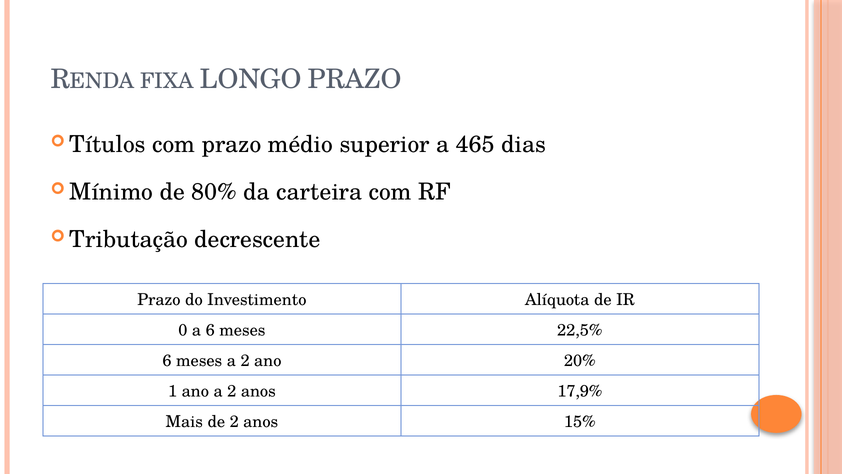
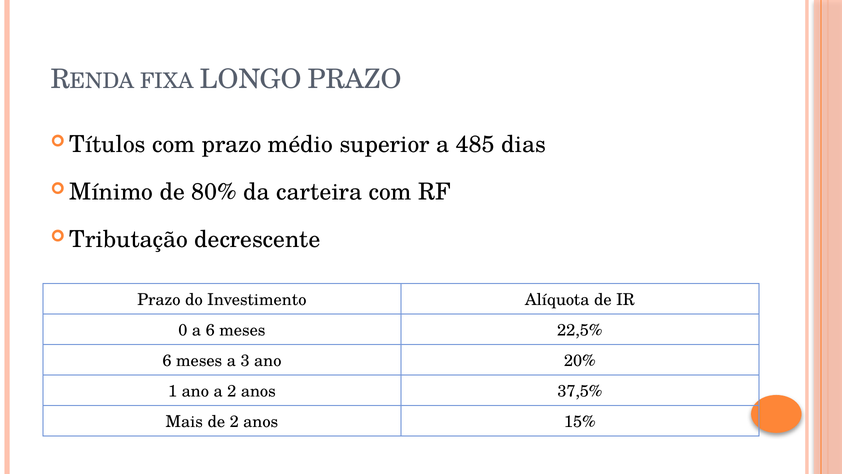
465: 465 -> 485 (475, 144)
meses a 2: 2 -> 3 (245, 361)
17,9%: 17,9% -> 37,5% (580, 391)
